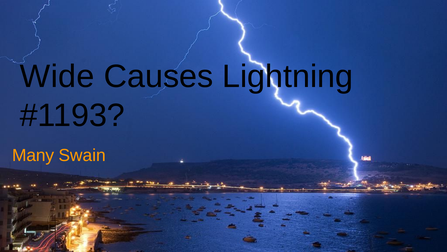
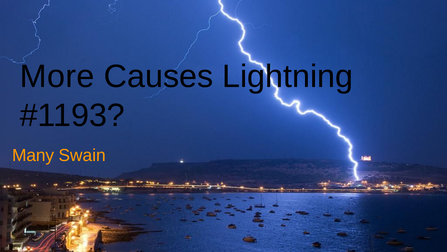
Wide: Wide -> More (57, 76)
